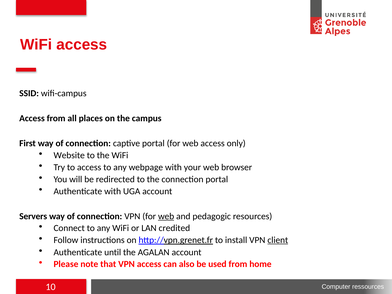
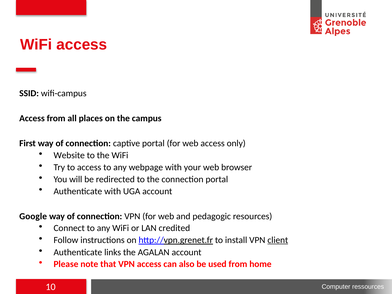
Servers: Servers -> Google (33, 216)
web underline: present -> none (166, 216)
until: until -> links (113, 252)
